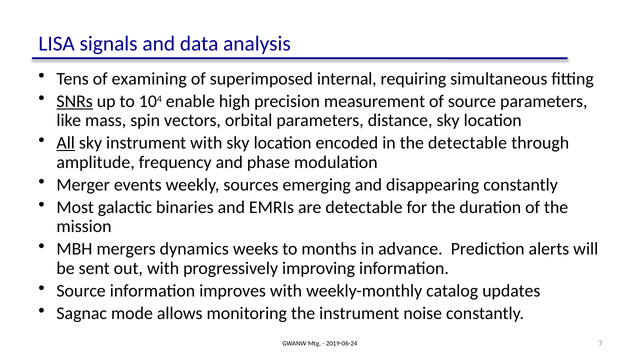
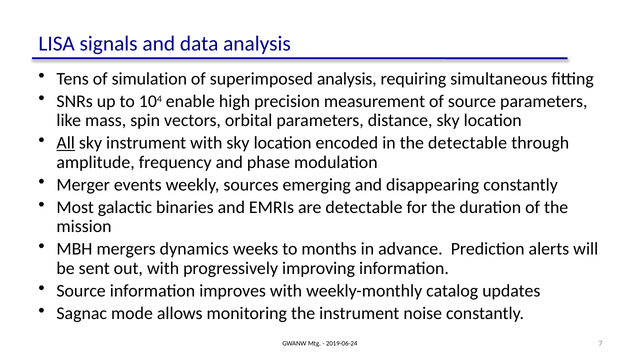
examining: examining -> simulation (149, 79)
superimposed internal: internal -> analysis (347, 79)
SNRs underline: present -> none (75, 101)
